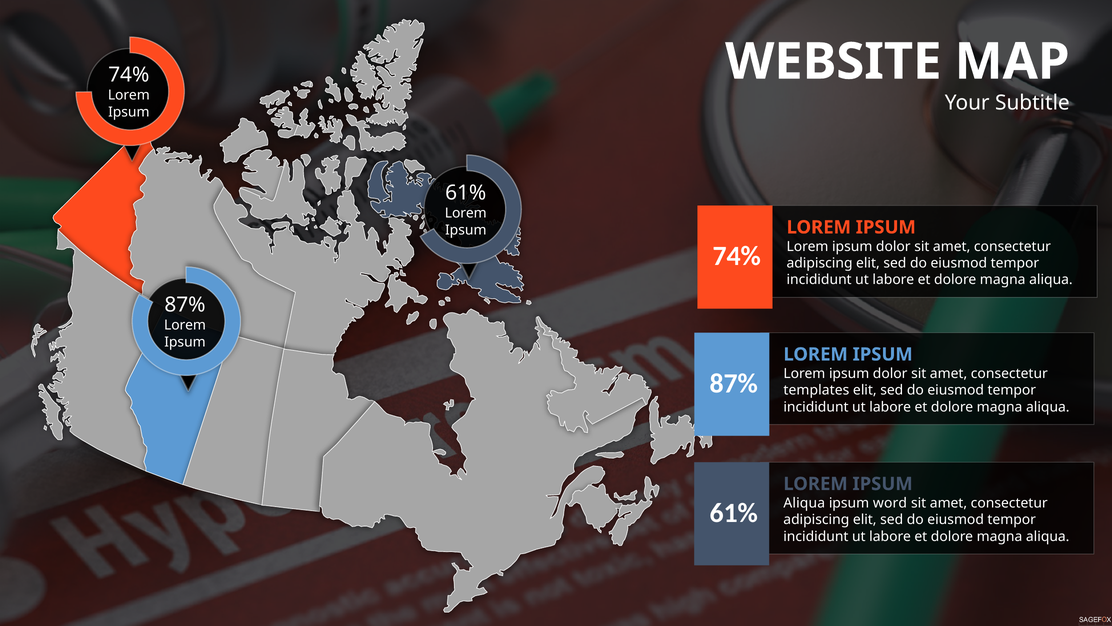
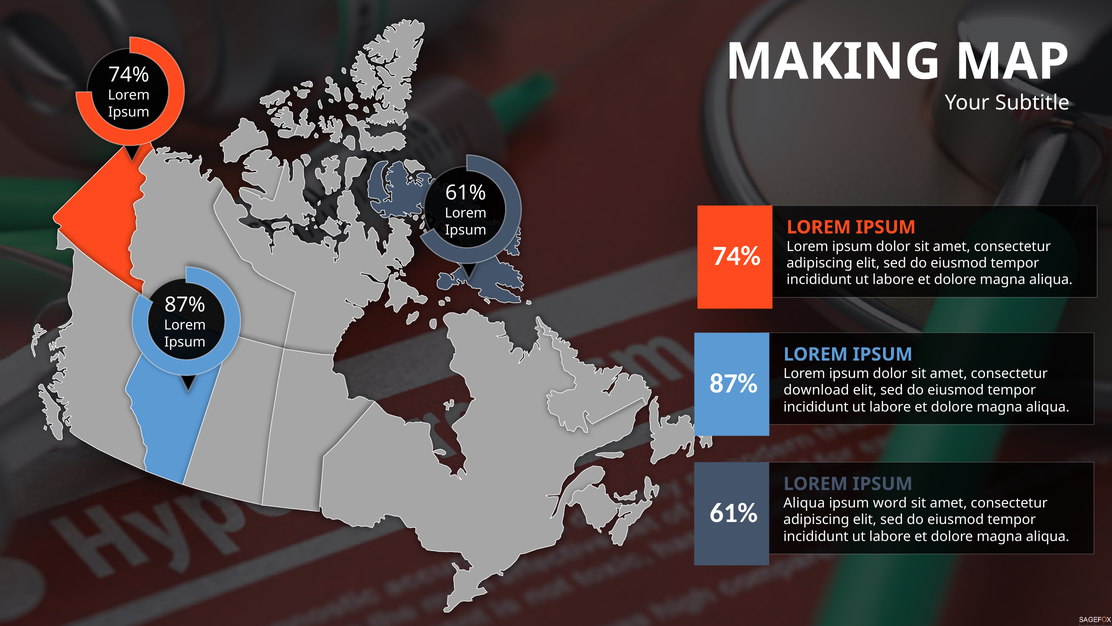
WEBSITE: WEBSITE -> MAKING (833, 62)
templates: templates -> download (816, 390)
